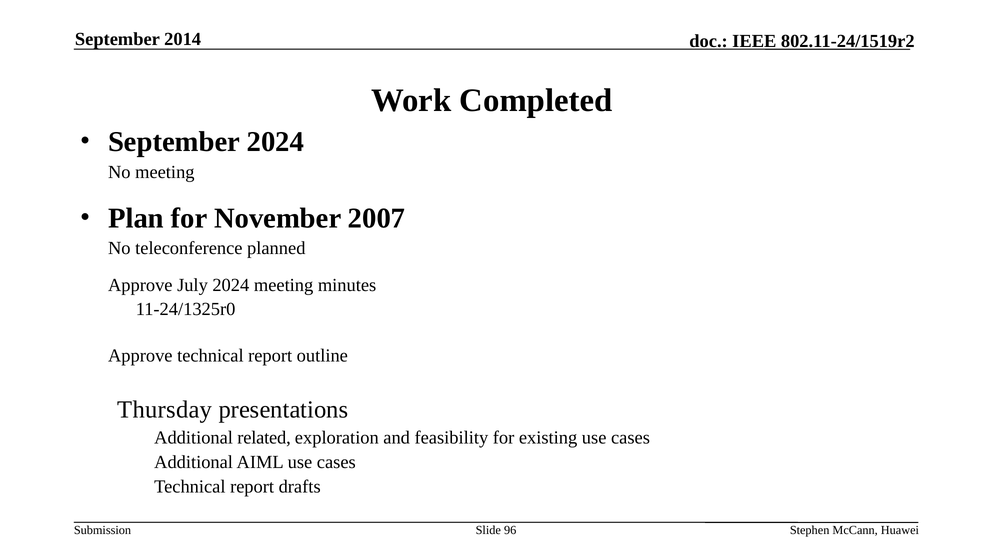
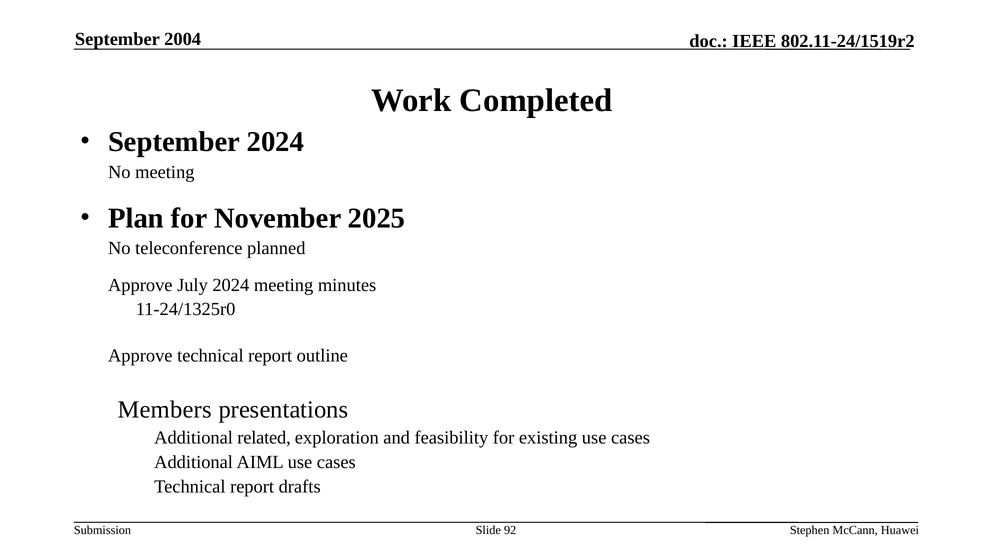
2014: 2014 -> 2004 (183, 39)
2007: 2007 -> 2025 (377, 218)
Thursday: Thursday -> Members (165, 410)
96: 96 -> 92 (510, 531)
